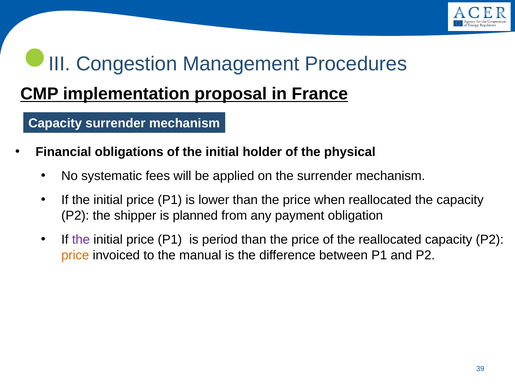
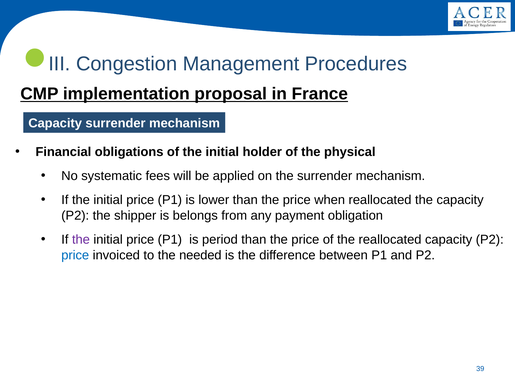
planned: planned -> belongs (195, 215)
price colour: orange -> blue (75, 255)
manual: manual -> needed (200, 255)
